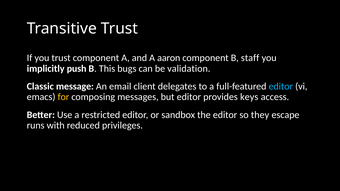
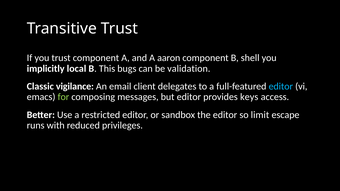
staff: staff -> shell (250, 58)
push: push -> local (77, 69)
message: message -> vigilance (75, 86)
for colour: yellow -> light green (63, 97)
they: they -> limit (260, 115)
